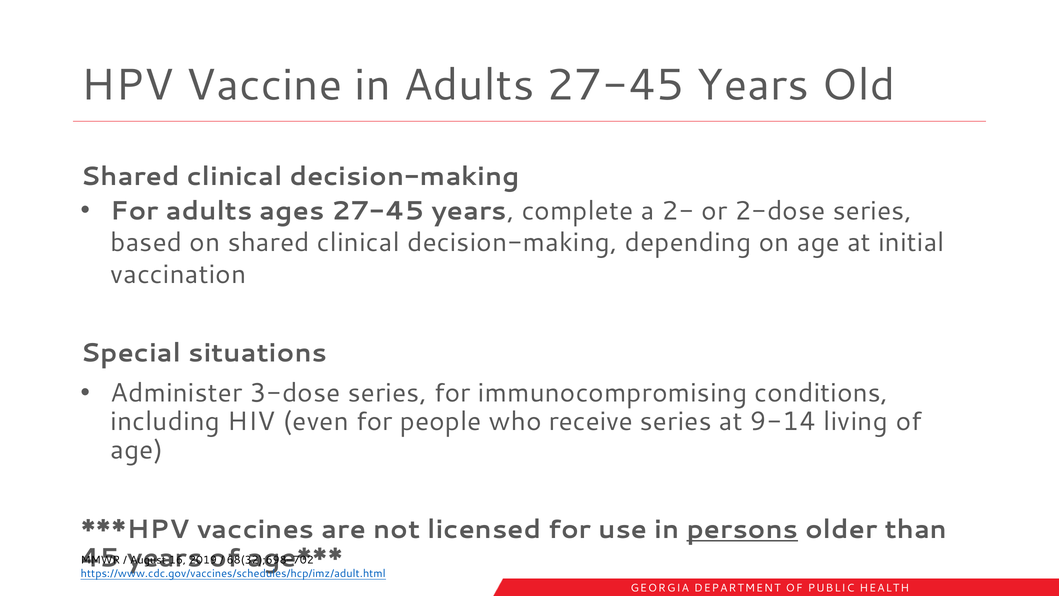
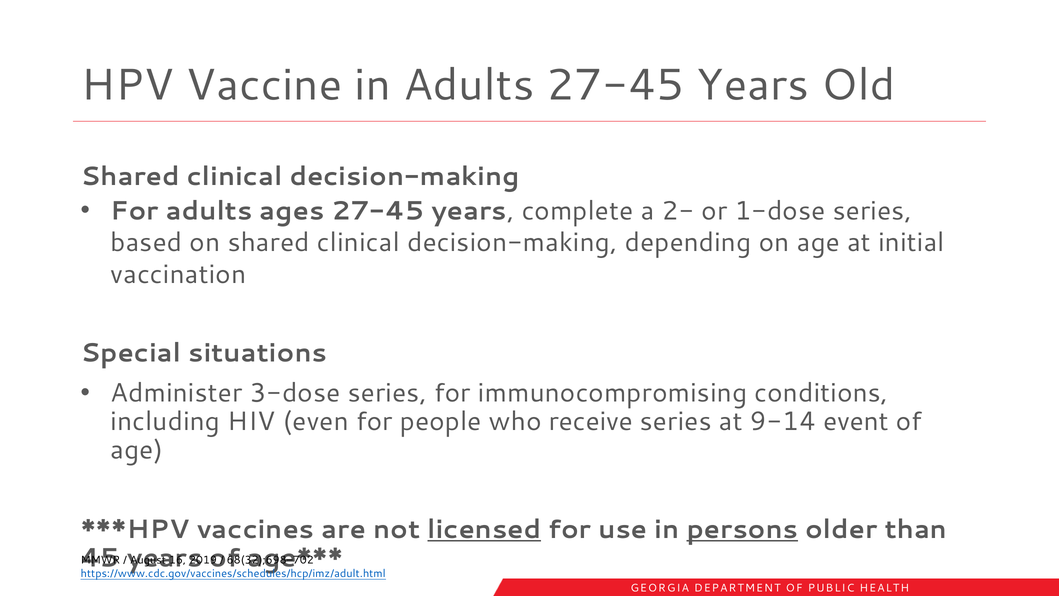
2-dose: 2-dose -> 1-dose (780, 211)
living: living -> event (856, 421)
licensed underline: none -> present (484, 529)
